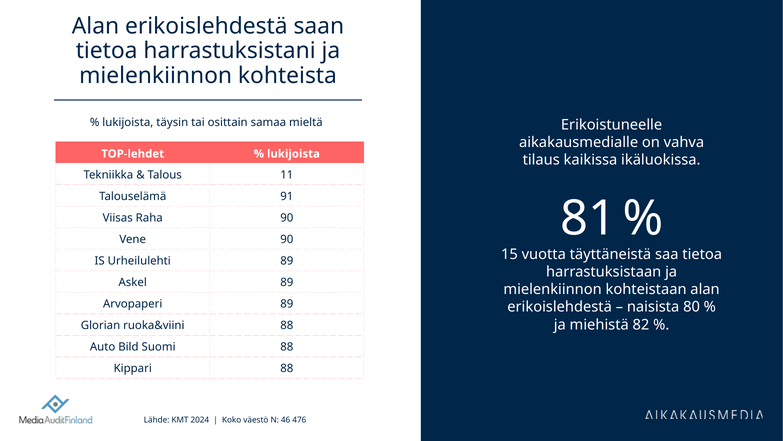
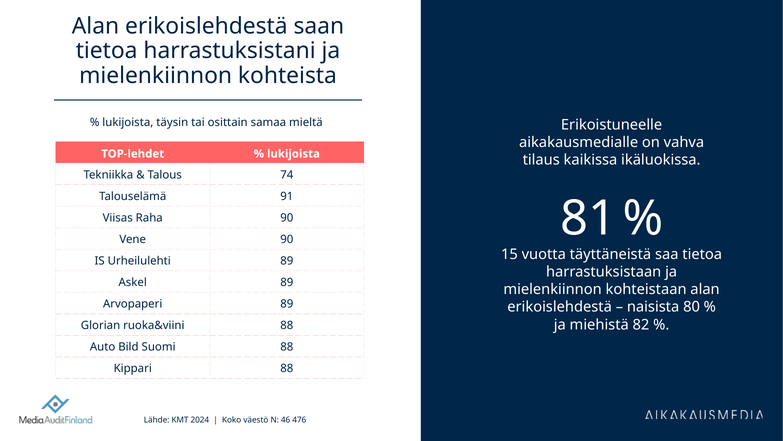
11: 11 -> 74 (287, 175)
